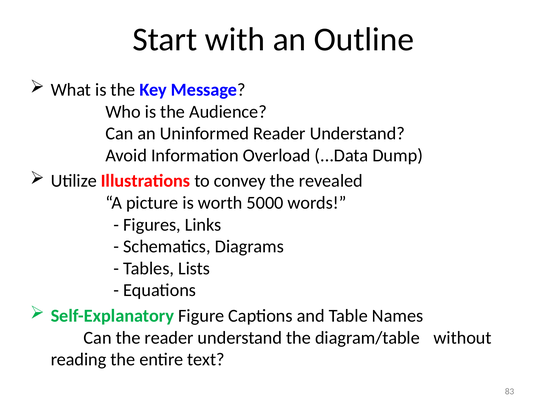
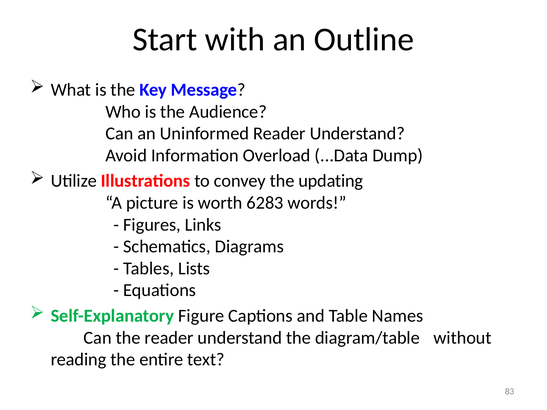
revealed: revealed -> updating (331, 181)
5000: 5000 -> 6283 (265, 203)
